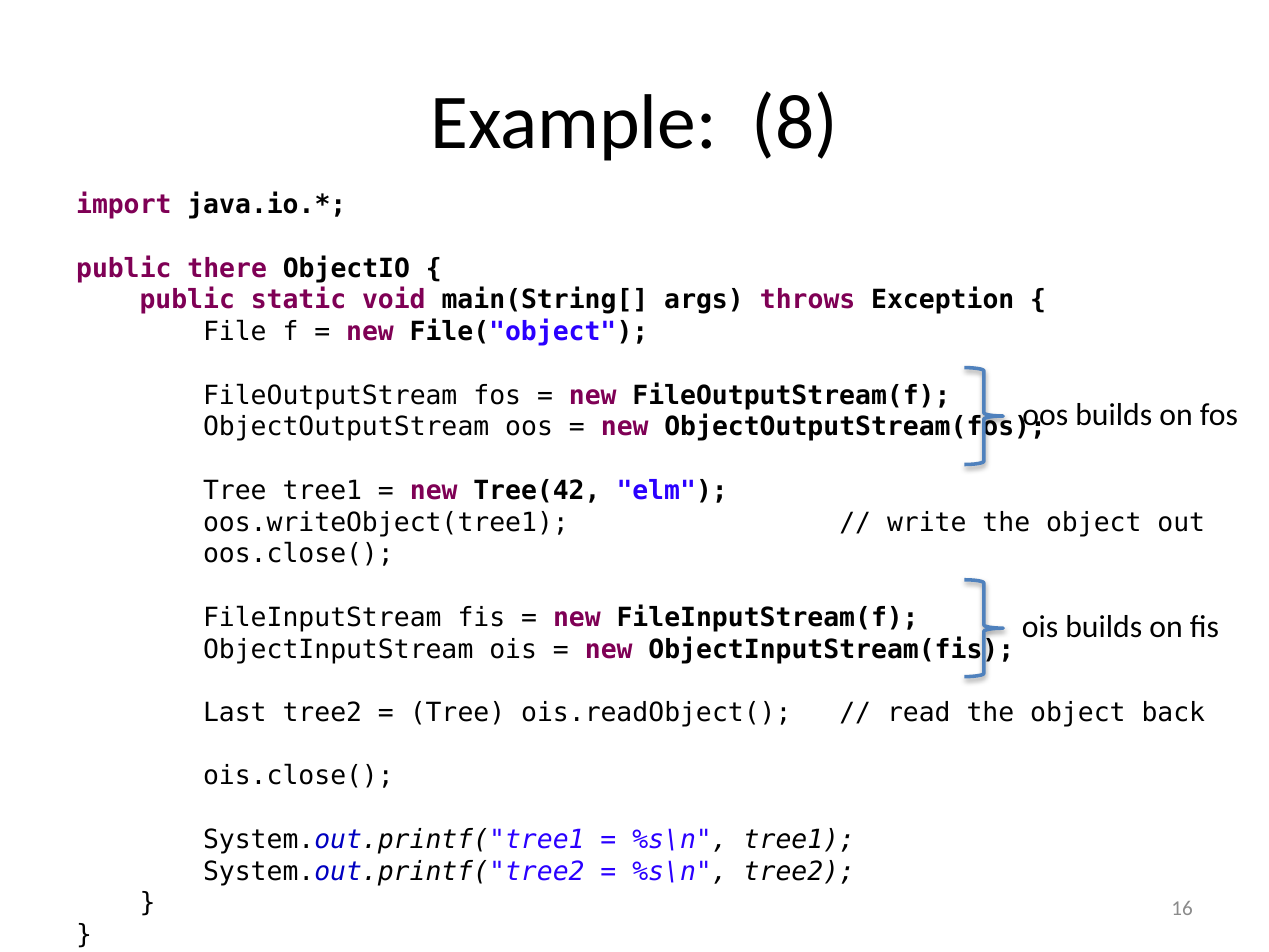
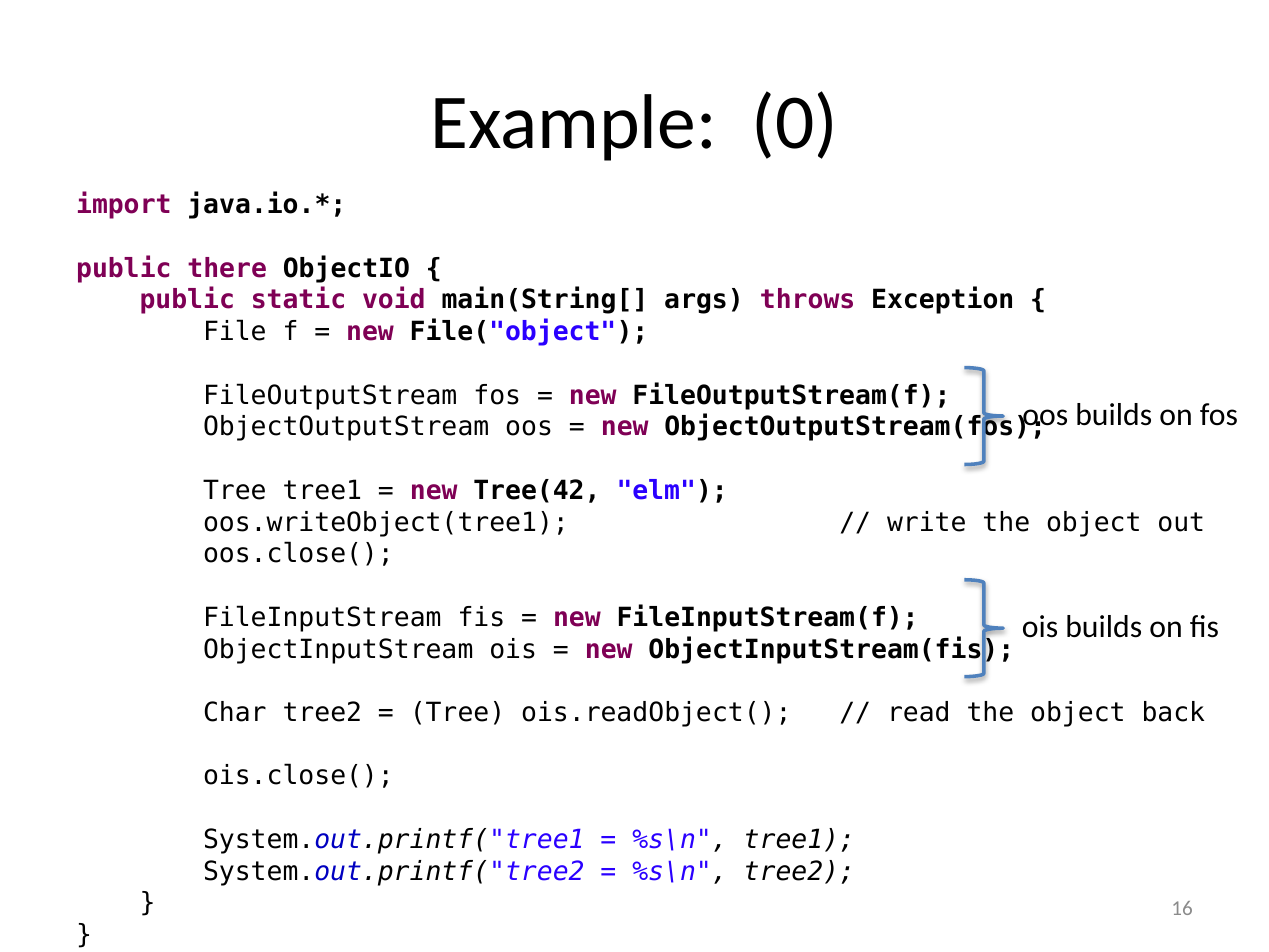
8: 8 -> 0 (795, 123)
Last: Last -> Char (235, 713)
